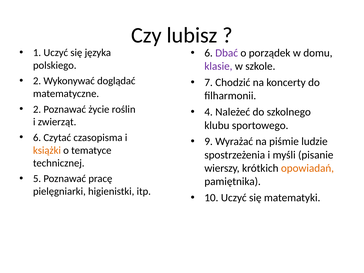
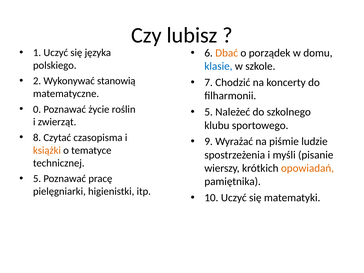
Dbać colour: purple -> orange (227, 53)
klasie colour: purple -> blue (218, 66)
doglądać: doglądać -> stanowią (116, 81)
2: 2 -> 0 (37, 109)
4: 4 -> 5 (209, 112)
6: 6 -> 8 (37, 138)
